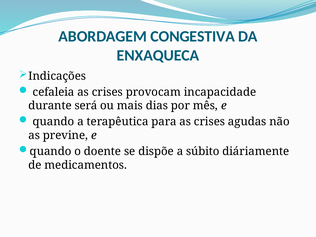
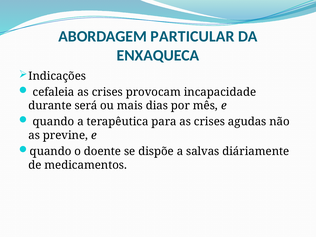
CONGESTIVA: CONGESTIVA -> PARTICULAR (193, 36)
súbito: súbito -> salvas (203, 151)
